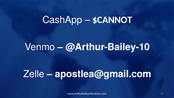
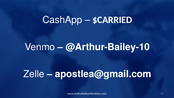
$CANNOT: $CANNOT -> $CARRIED (112, 20)
